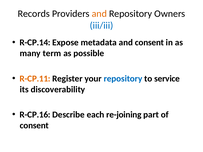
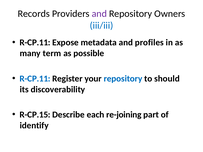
and colour: orange -> purple (99, 14)
R-CP.14: R-CP.14 -> R-CP.11 (35, 43)
and consent: consent -> profiles (149, 43)
R-CP.11 colour: orange -> blue (35, 79)
service: service -> should (167, 79)
R-CP.16: R-CP.16 -> R-CP.15 (35, 115)
consent: consent -> identify (34, 126)
